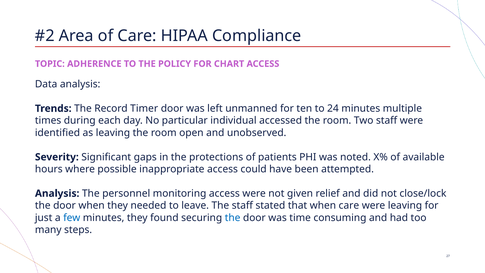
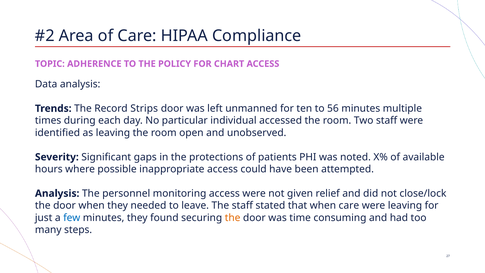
Timer: Timer -> Strips (144, 108)
24: 24 -> 56 (333, 108)
the colour: blue -> orange (233, 218)
